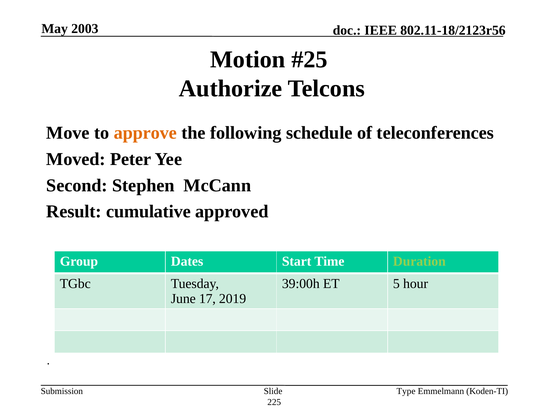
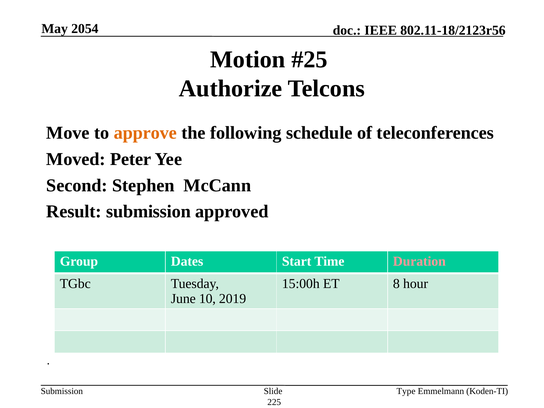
2003: 2003 -> 2054 (85, 29)
Result cumulative: cumulative -> submission (148, 212)
Duration colour: light green -> pink (419, 261)
39:00h: 39:00h -> 15:00h (301, 284)
5: 5 -> 8 (396, 284)
17: 17 -> 10 (207, 299)
